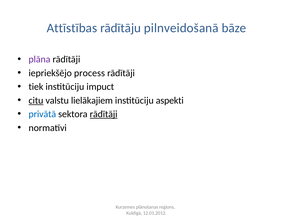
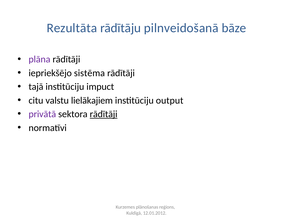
Attīstības: Attīstības -> Rezultāta (72, 28)
process: process -> sistēma (89, 73)
tiek: tiek -> tajā (36, 87)
citu underline: present -> none (36, 100)
aspekti: aspekti -> output (170, 100)
privātā colour: blue -> purple (42, 114)
